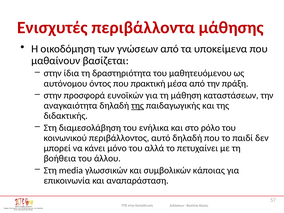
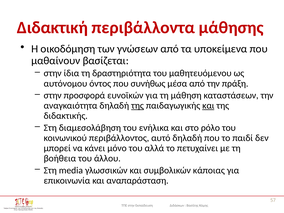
Ενισχυτές: Ενισχυτές -> Διδακτική (52, 27)
πρακτική: πρακτική -> συνήθως (148, 83)
και underline: none -> present (208, 106)
